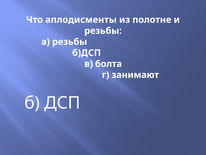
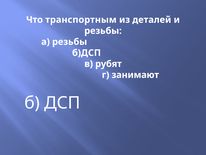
аплодисменты: аплодисменты -> транспортным (81, 20)
полотне: полотне -> деталей (152, 20)
болта: болта -> рубят (108, 64)
